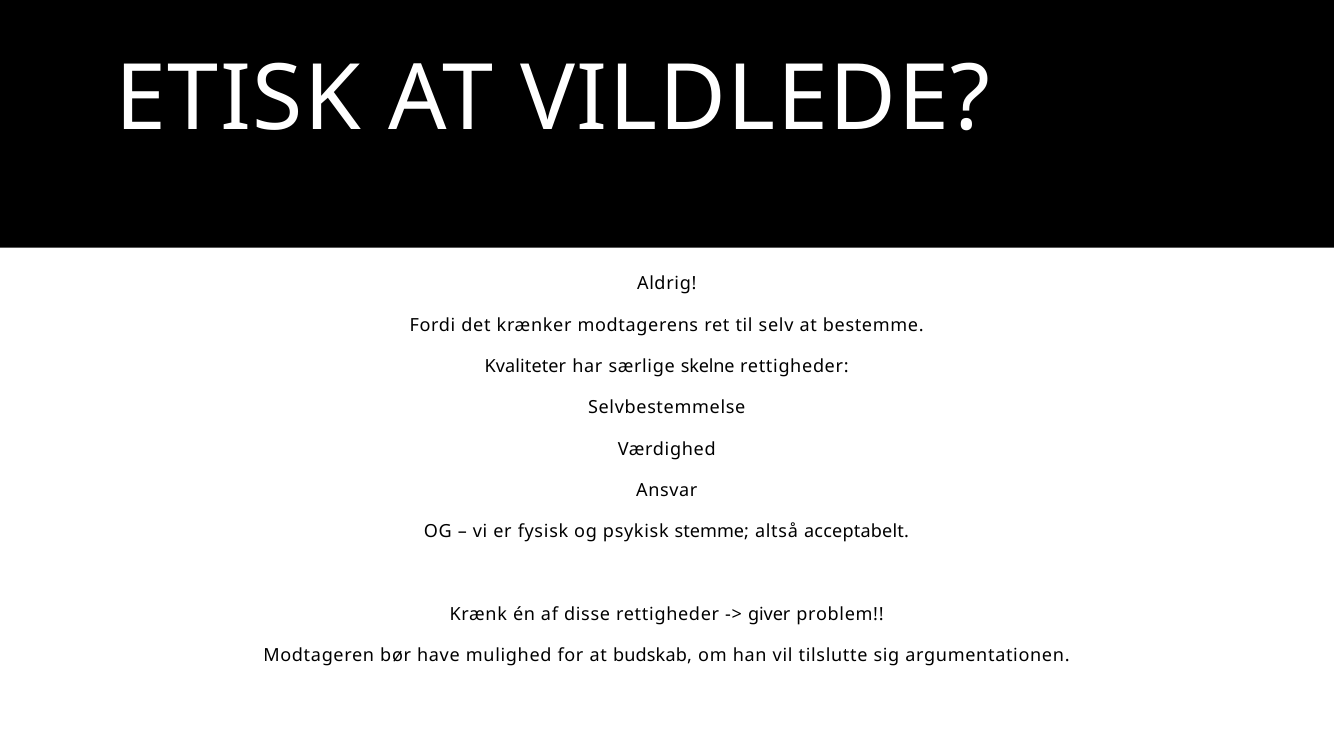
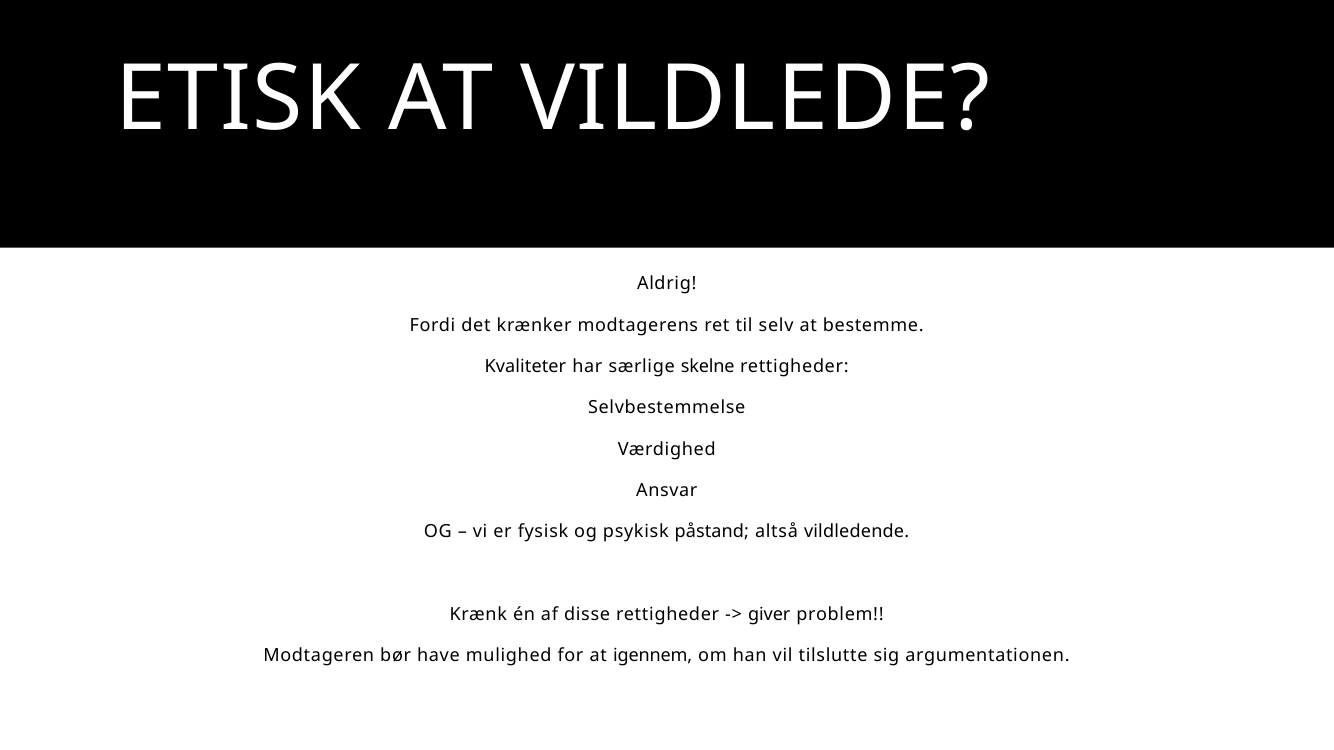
stemme: stemme -> påstand (712, 532)
acceptabelt: acceptabelt -> vildledende (857, 532)
budskab: budskab -> igennem (653, 656)
